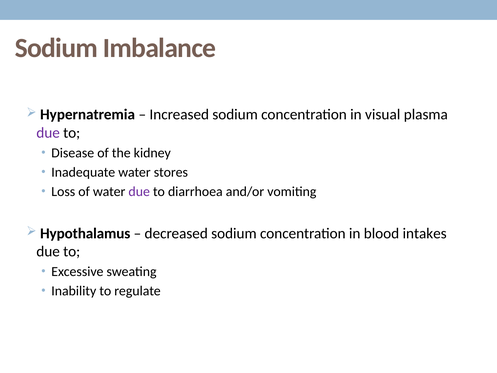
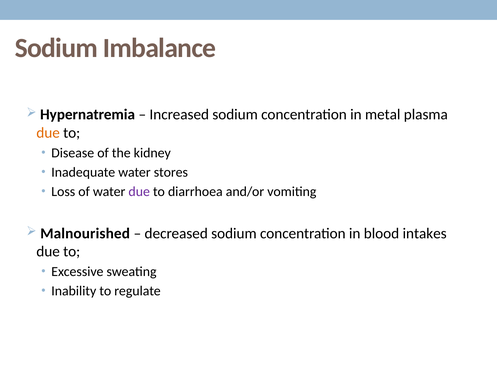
visual: visual -> metal (383, 115)
due colour: purple -> orange (48, 133)
Hypothalamus: Hypothalamus -> Malnourished (85, 233)
